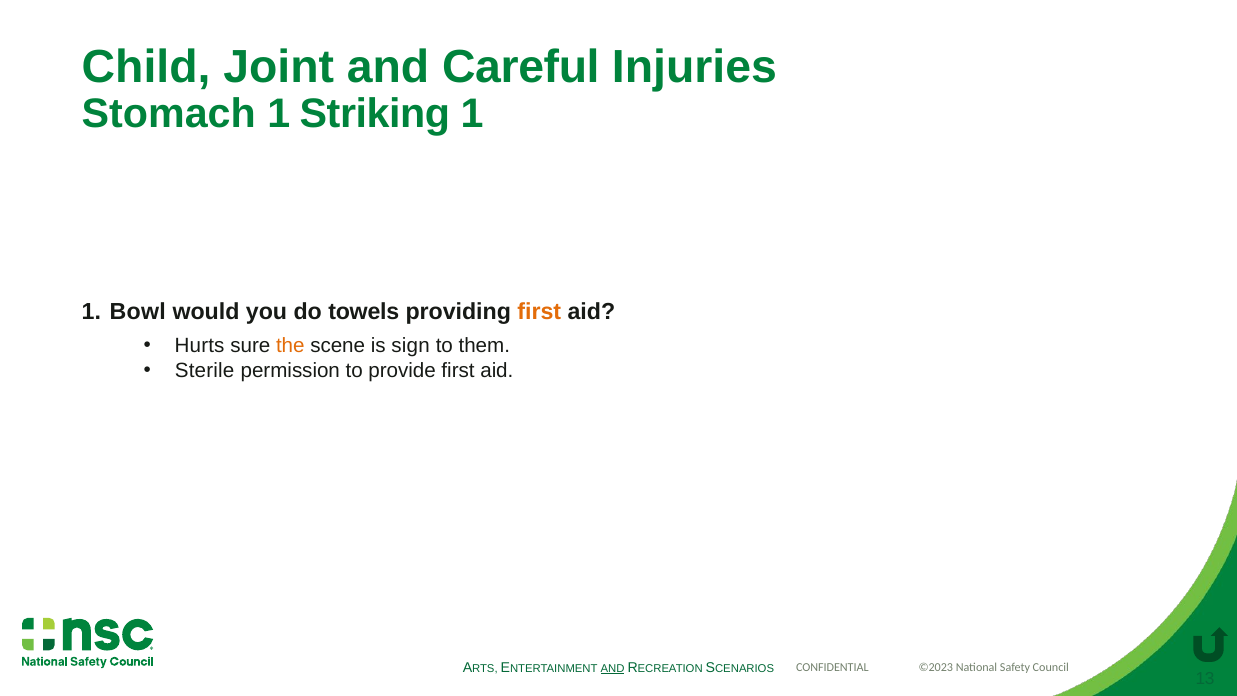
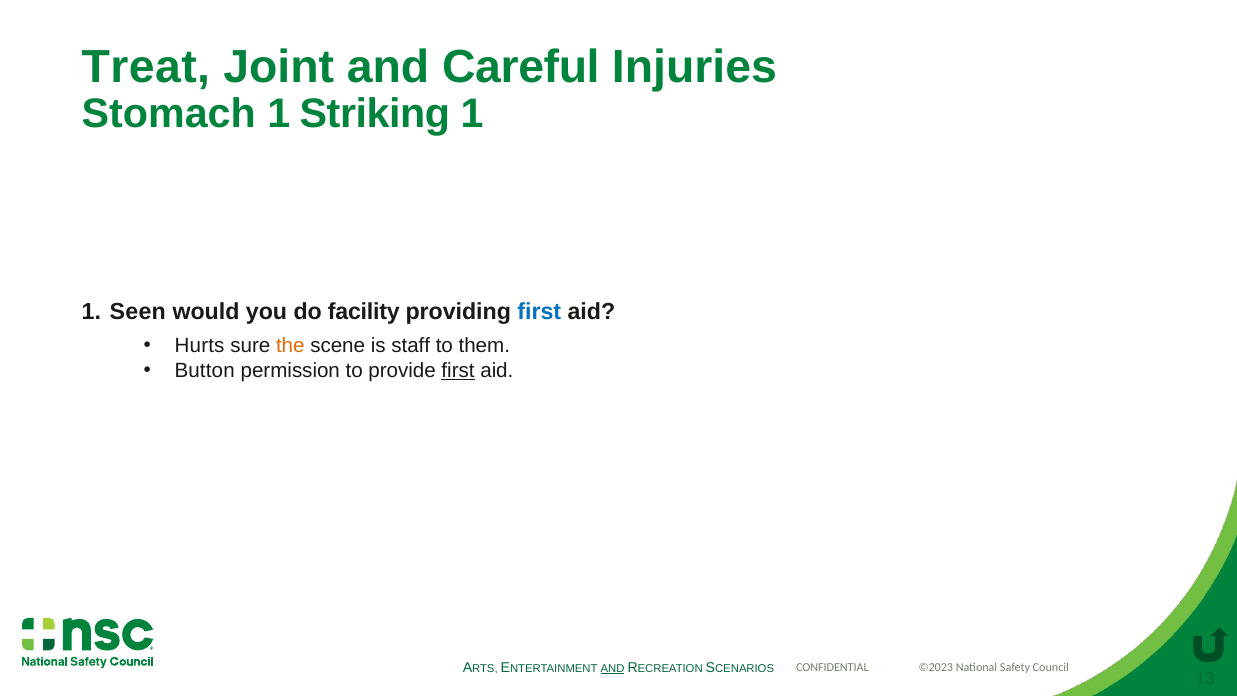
Child: Child -> Treat (146, 67)
Bowl: Bowl -> Seen (138, 312)
towels: towels -> facility (364, 312)
first colour: orange -> blue (539, 312)
sign: sign -> staff (411, 346)
Sterile: Sterile -> Button (205, 370)
first underline: none -> present (458, 370)
